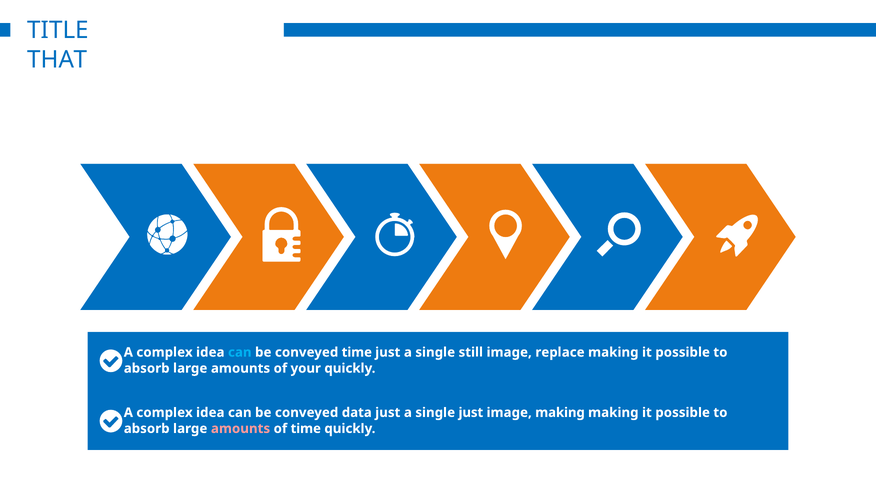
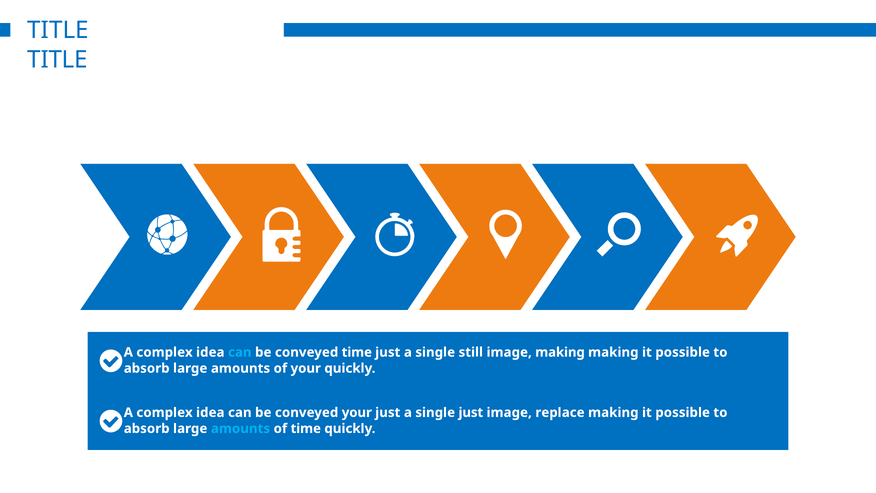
THAT: THAT -> TITLE (58, 59)
image replace: replace -> making (560, 352)
conveyed data: data -> your (357, 412)
image making: making -> replace (560, 412)
amounts colour: pink -> light blue (241, 428)
